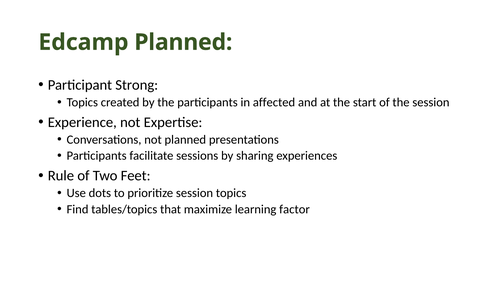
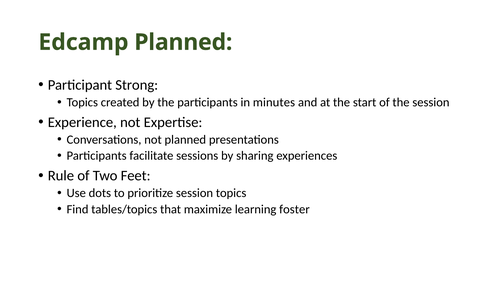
affected: affected -> minutes (274, 102)
factor: factor -> foster (295, 209)
